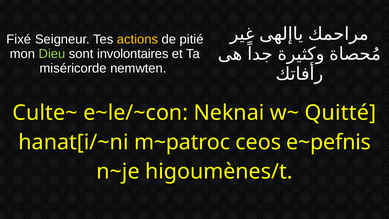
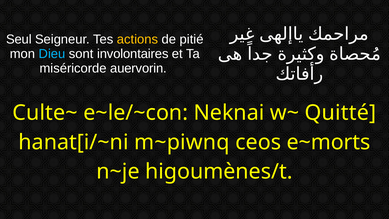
Fixé: Fixé -> Seul (19, 39)
Dieu colour: light green -> light blue (52, 54)
nemwten: nemwten -> auervorin (138, 68)
m~patroc: m~patroc -> m~piwnq (182, 142)
e~pefnis: e~pefnis -> e~morts (329, 142)
